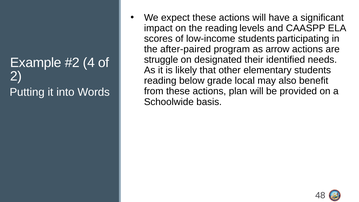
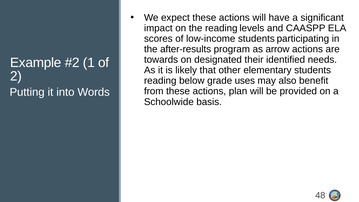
after-paired: after-paired -> after-results (186, 49)
struggle: struggle -> towards (161, 60)
4: 4 -> 1 (89, 63)
local: local -> uses (245, 81)
